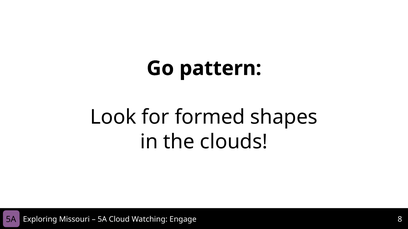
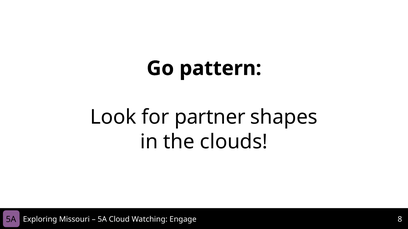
formed: formed -> partner (210, 117)
